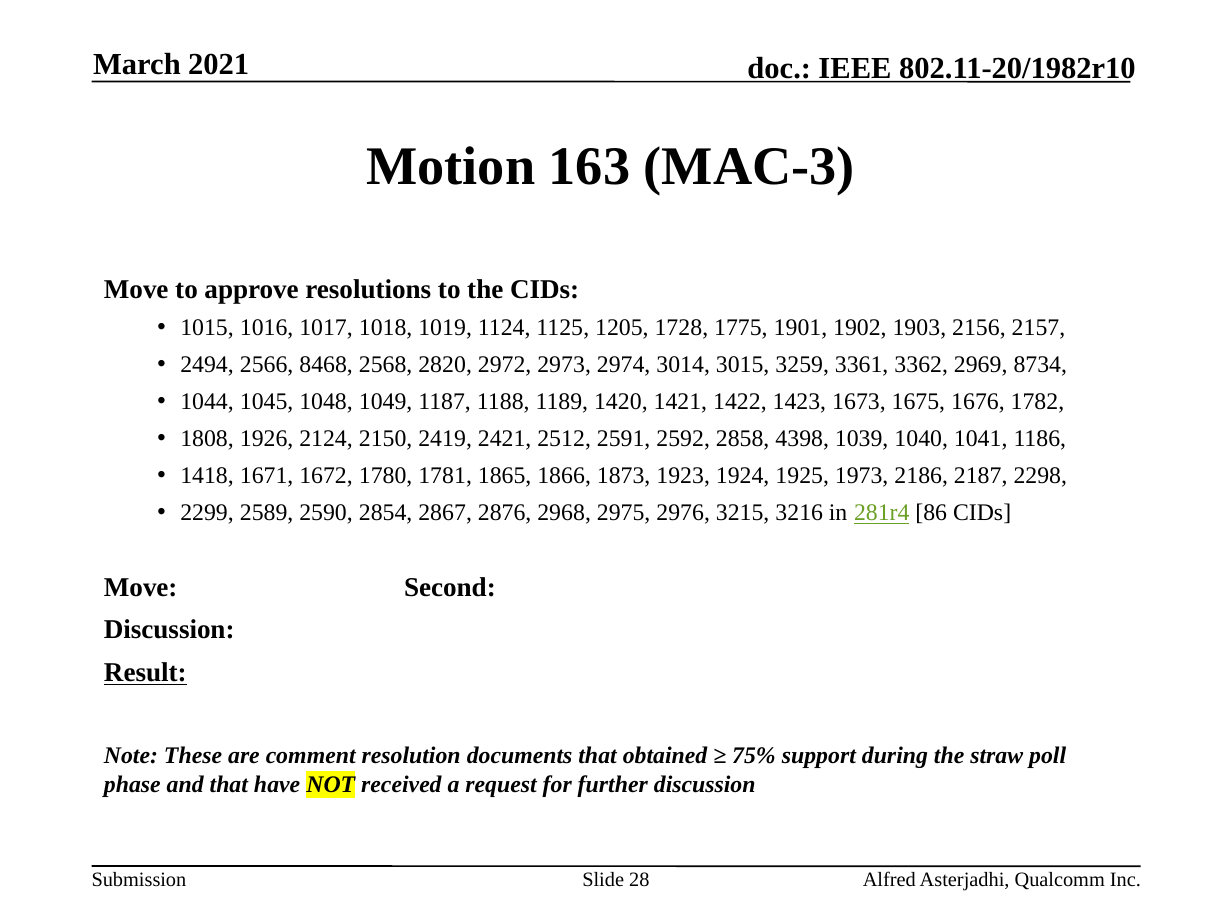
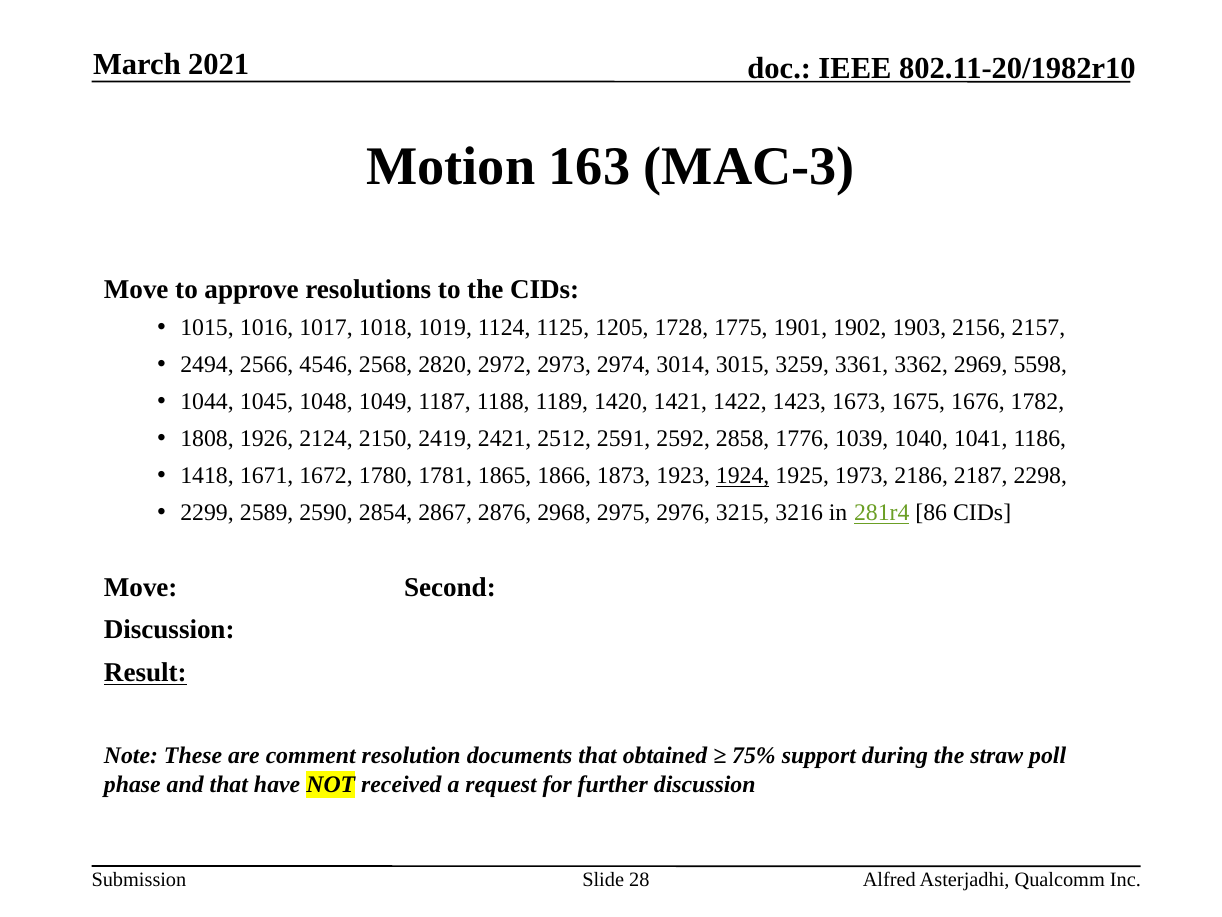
8468: 8468 -> 4546 (326, 365)
8734: 8734 -> 5598 (1040, 365)
4398: 4398 -> 1776 (802, 439)
1924 underline: none -> present (743, 476)
